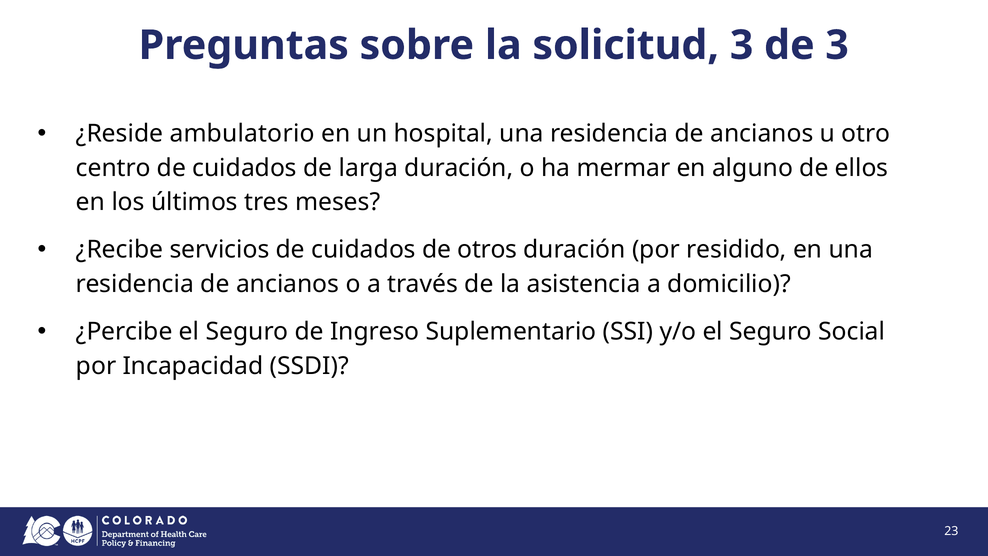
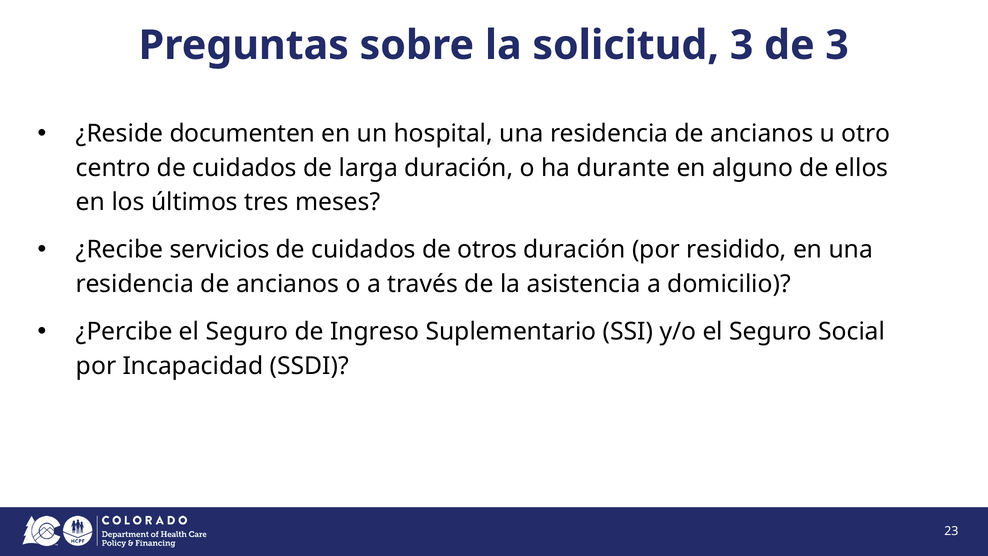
ambulatorio: ambulatorio -> documenten (242, 134)
mermar: mermar -> durante (623, 168)
